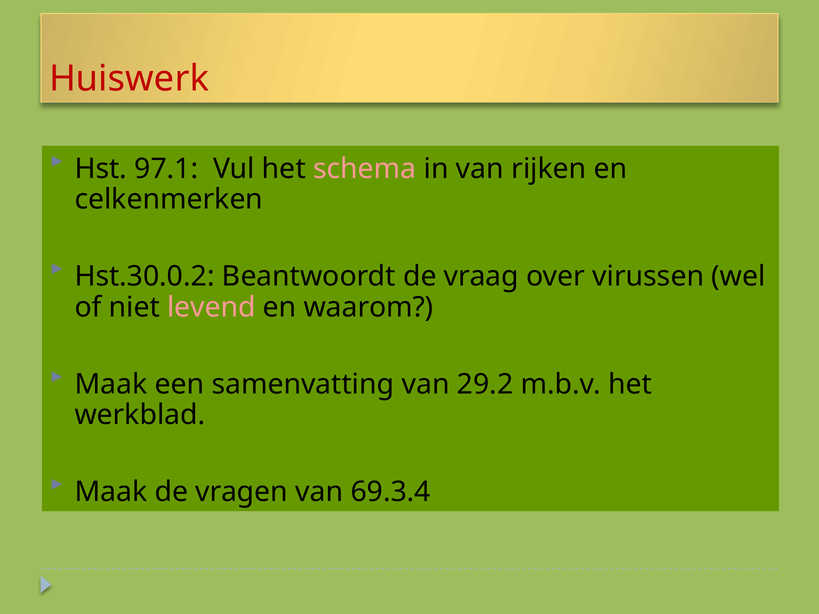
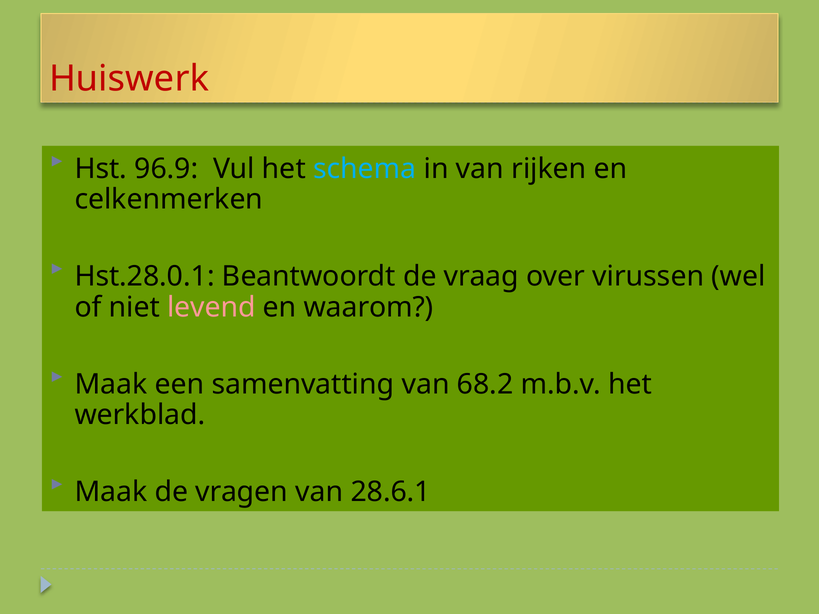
97.1: 97.1 -> 96.9 (166, 169)
schema colour: pink -> light blue (365, 169)
Hst.30.0.2: Hst.30.0.2 -> Hst.28.0.1 (145, 277)
29.2: 29.2 -> 68.2 (485, 384)
69.3.4: 69.3.4 -> 28.6.1 (391, 492)
